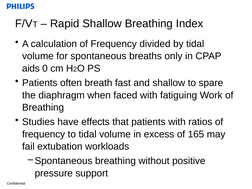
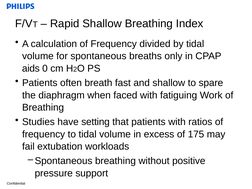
effects: effects -> setting (96, 122)
165: 165 -> 175 (196, 134)
